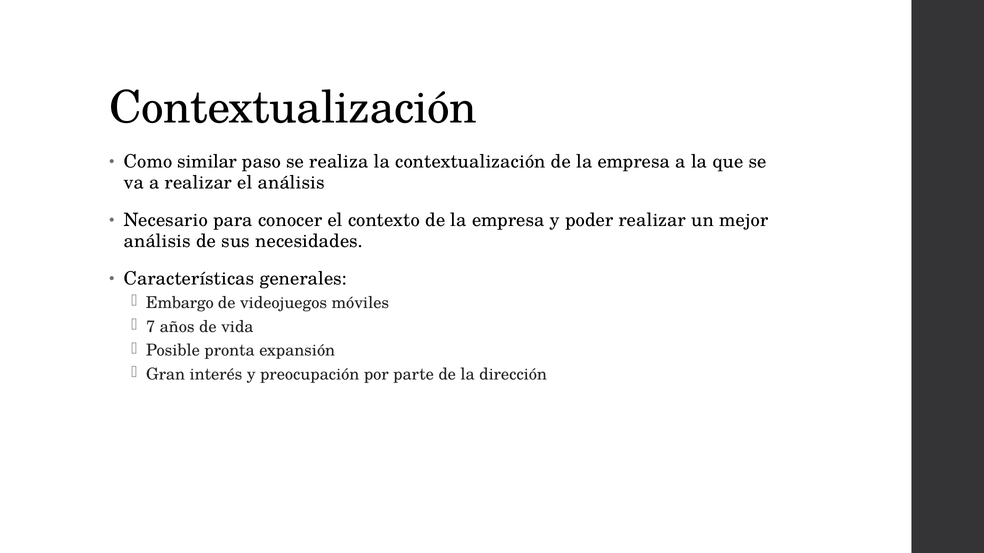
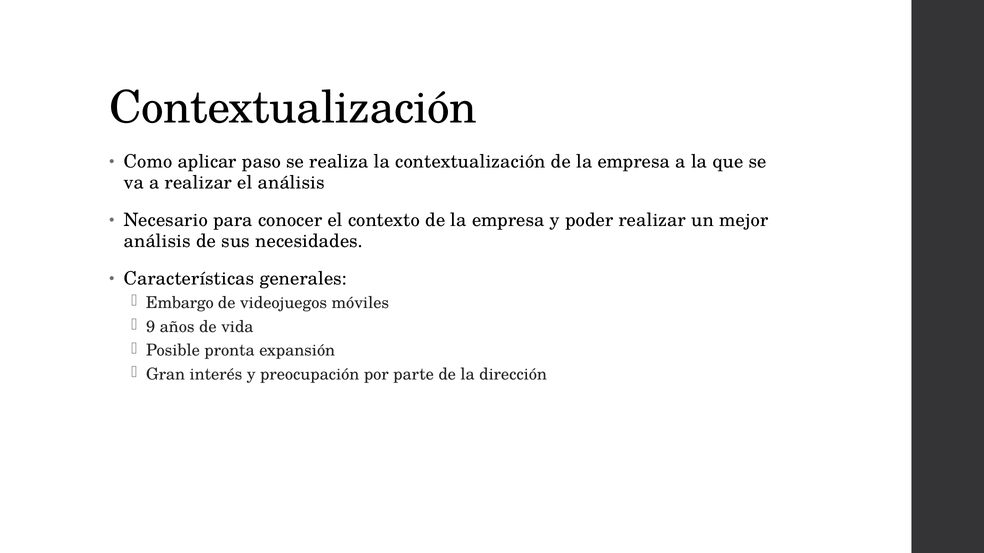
similar: similar -> aplicar (207, 162)
7: 7 -> 9 (151, 327)
